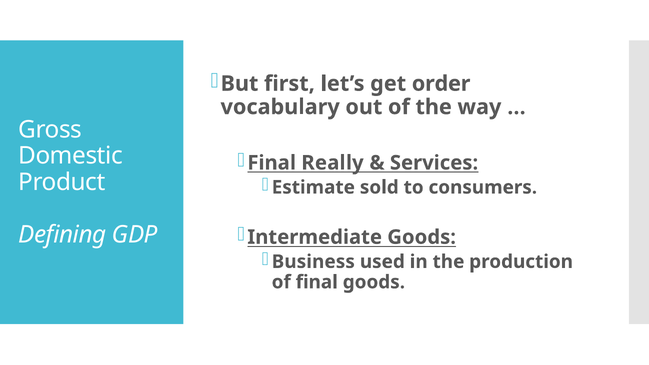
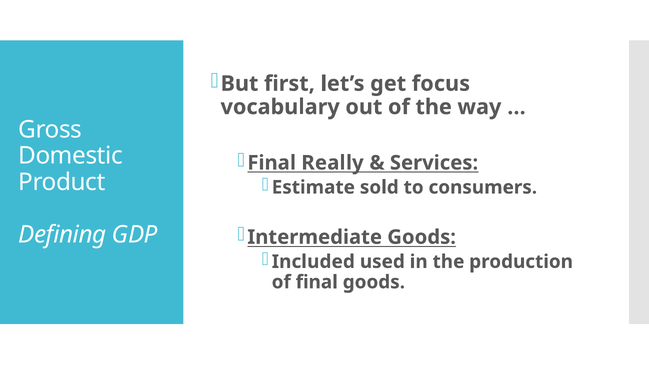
order: order -> focus (441, 84)
Business: Business -> Included (313, 262)
